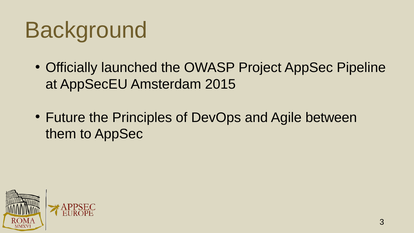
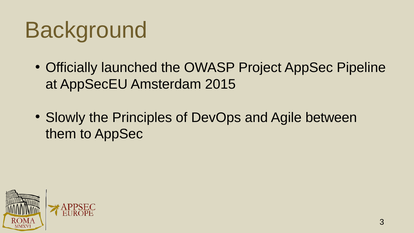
Future: Future -> Slowly (65, 117)
